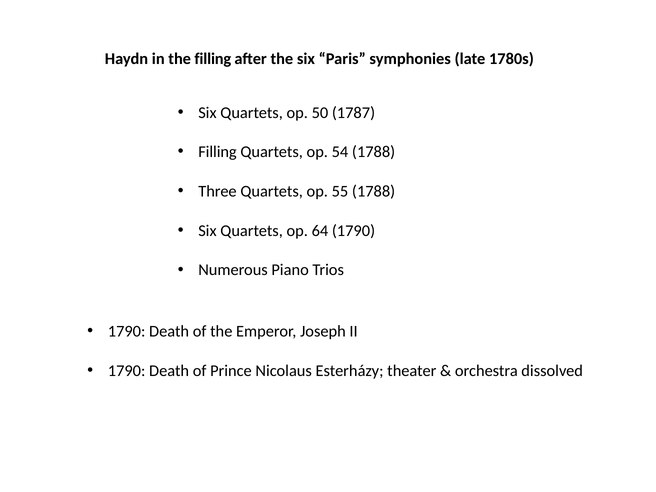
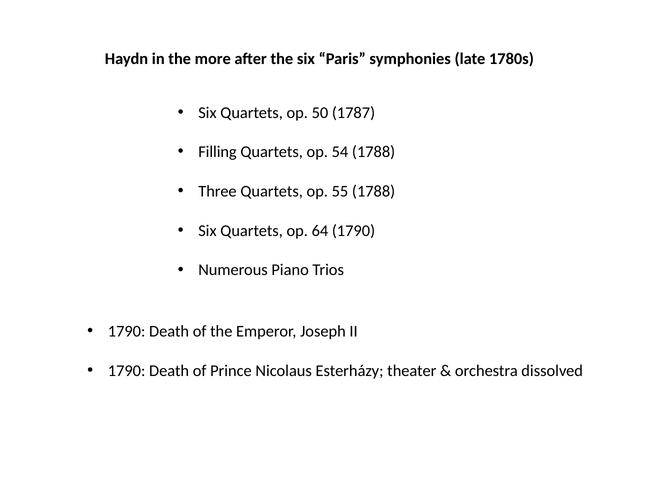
the filling: filling -> more (213, 59)
